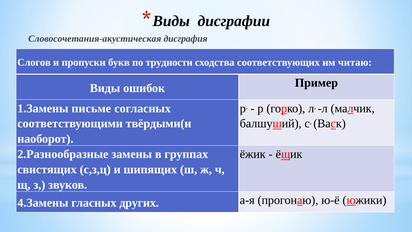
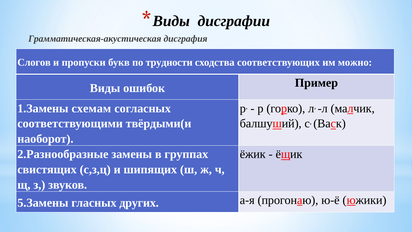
Словосочетания-акустическая: Словосочетания-акустическая -> Грамматическая-акустическая (95, 39)
читаю: читаю -> можно (355, 62)
письме: письме -> схемам (91, 108)
4.Замены: 4.Замены -> 5.Замены (43, 203)
